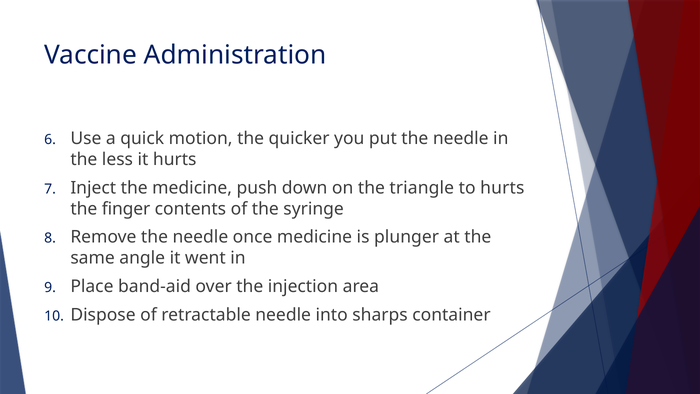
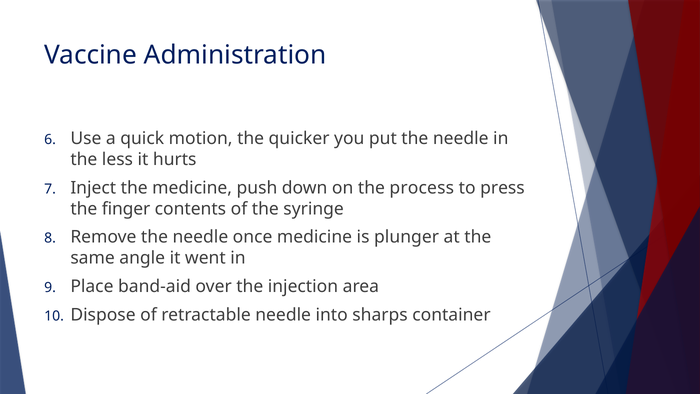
triangle: triangle -> process (422, 188)
to hurts: hurts -> press (502, 188)
